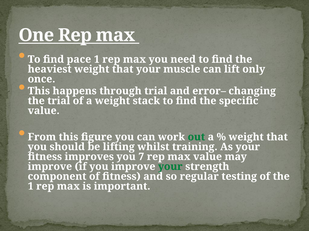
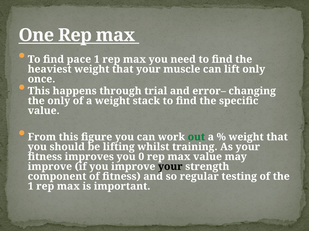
the trial: trial -> only (59, 101)
7: 7 -> 0 (141, 157)
your colour: green -> black (170, 167)
